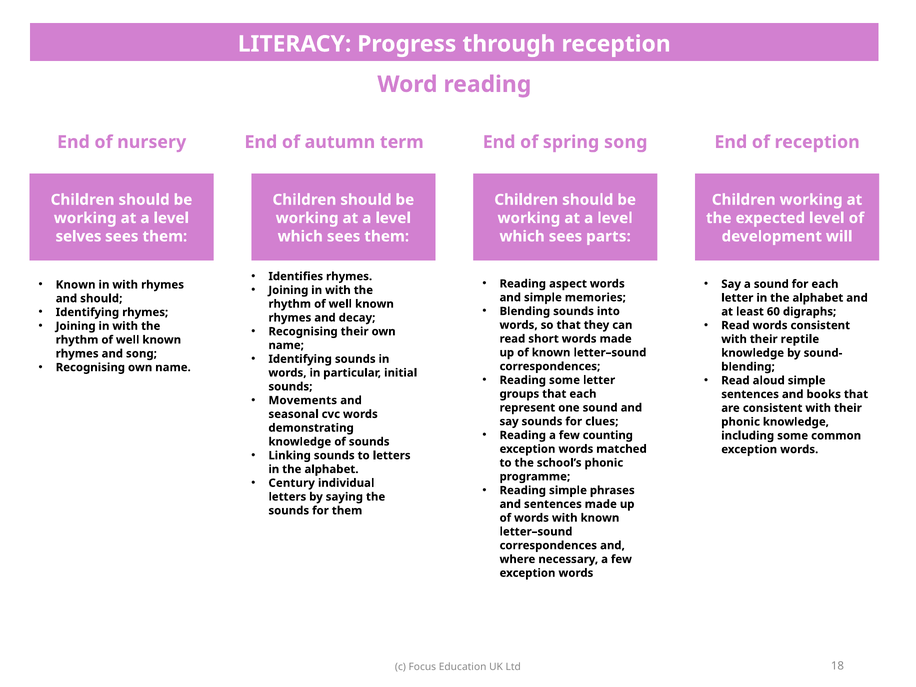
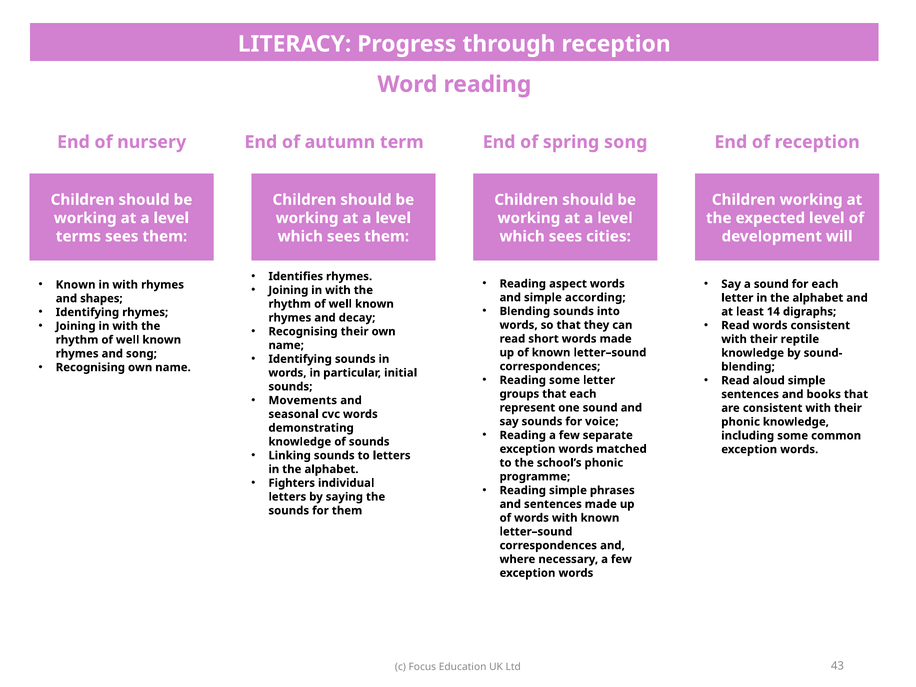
selves: selves -> terms (78, 236)
parts: parts -> cities (608, 236)
memories: memories -> according (595, 297)
and should: should -> shapes (101, 298)
60: 60 -> 14 (773, 312)
clues: clues -> voice (602, 421)
counting: counting -> separate (608, 435)
Century: Century -> Fighters (292, 483)
18: 18 -> 43 (837, 666)
